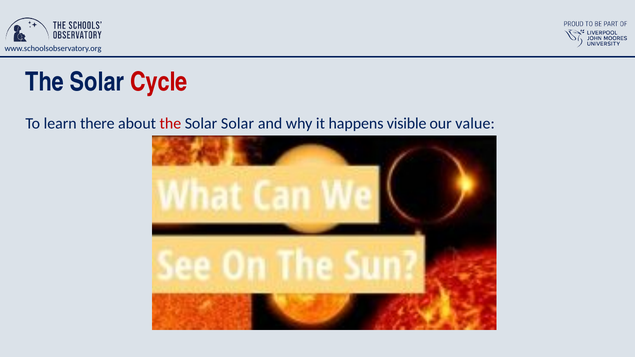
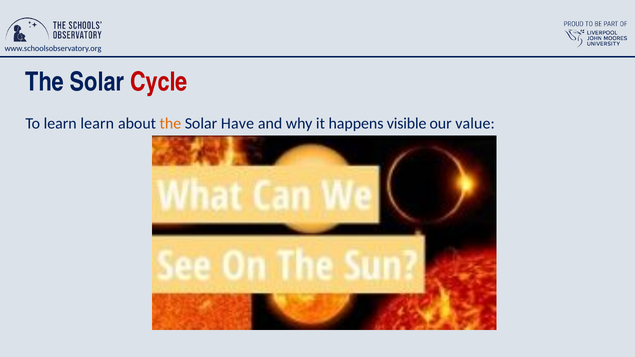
learn there: there -> learn (97, 123)
the colour: red -> orange (170, 123)
Solar Solar: Solar -> Have (238, 123)
